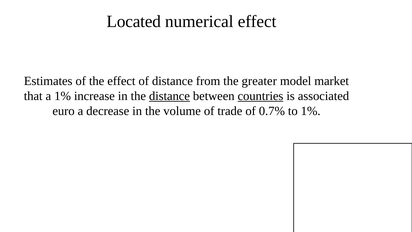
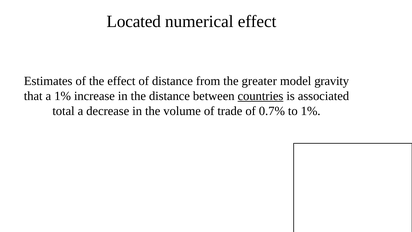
market: market -> gravity (332, 81)
distance underline: present -> none (169, 96)
euro: euro -> total (64, 111)
